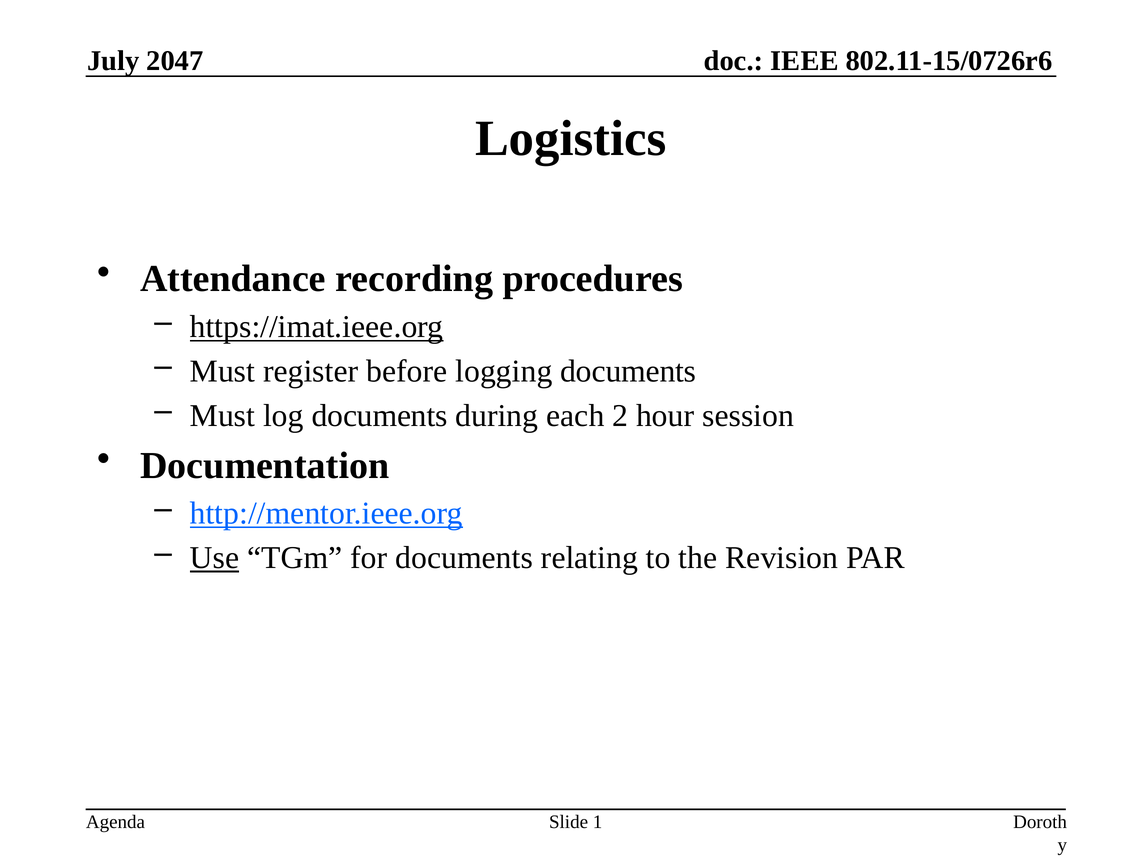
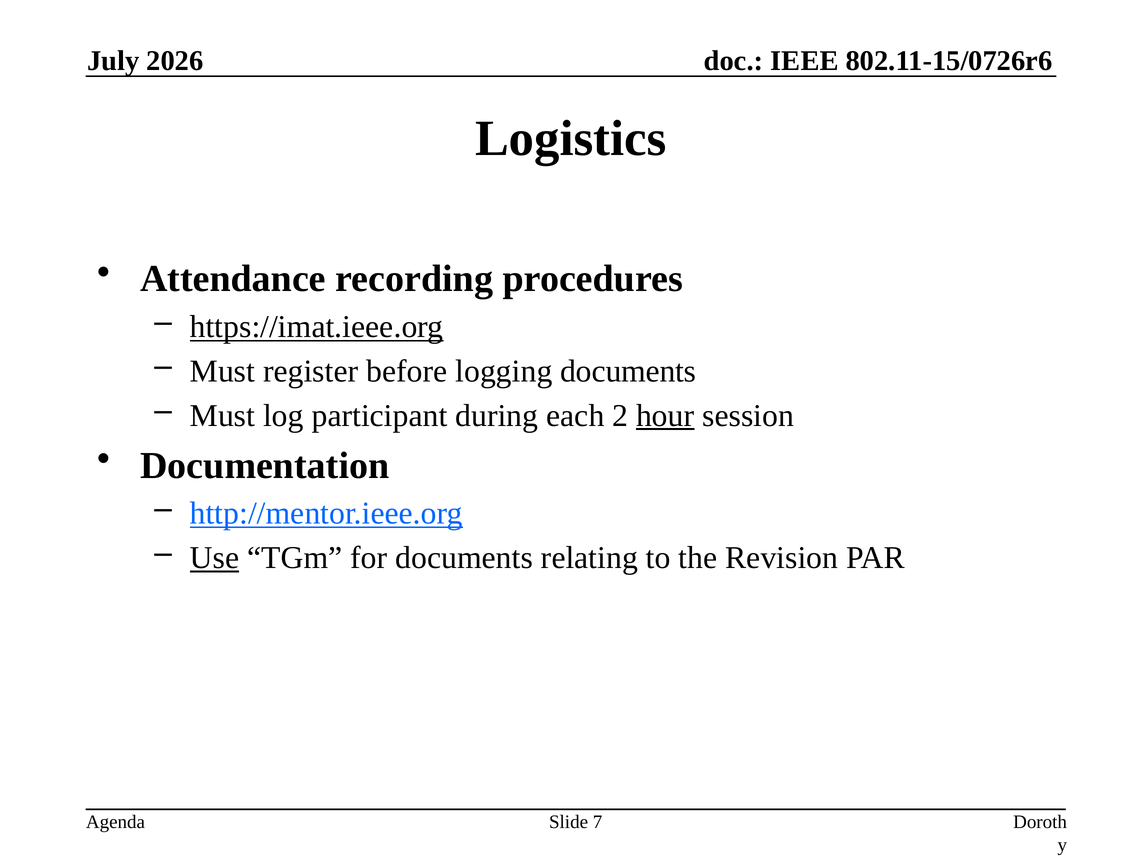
2047: 2047 -> 2026 (175, 61)
log documents: documents -> participant (380, 415)
hour underline: none -> present (665, 415)
1: 1 -> 7 (598, 821)
